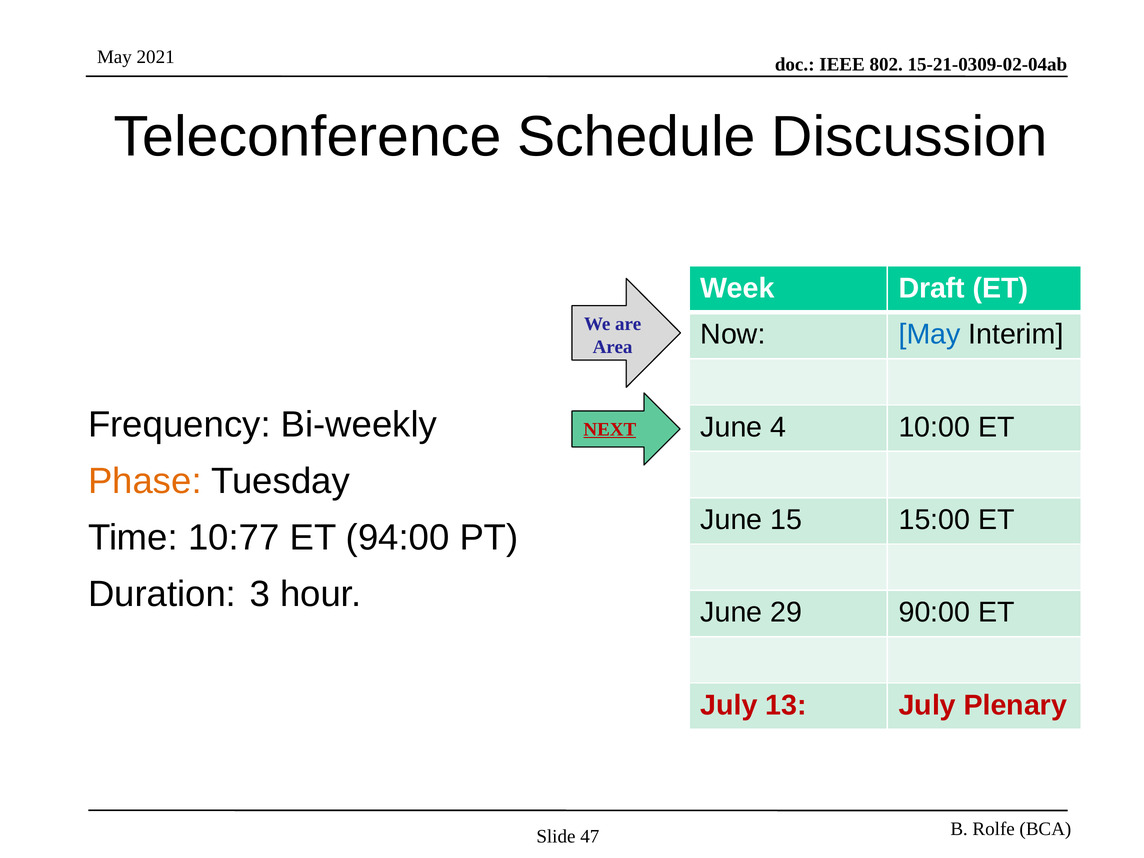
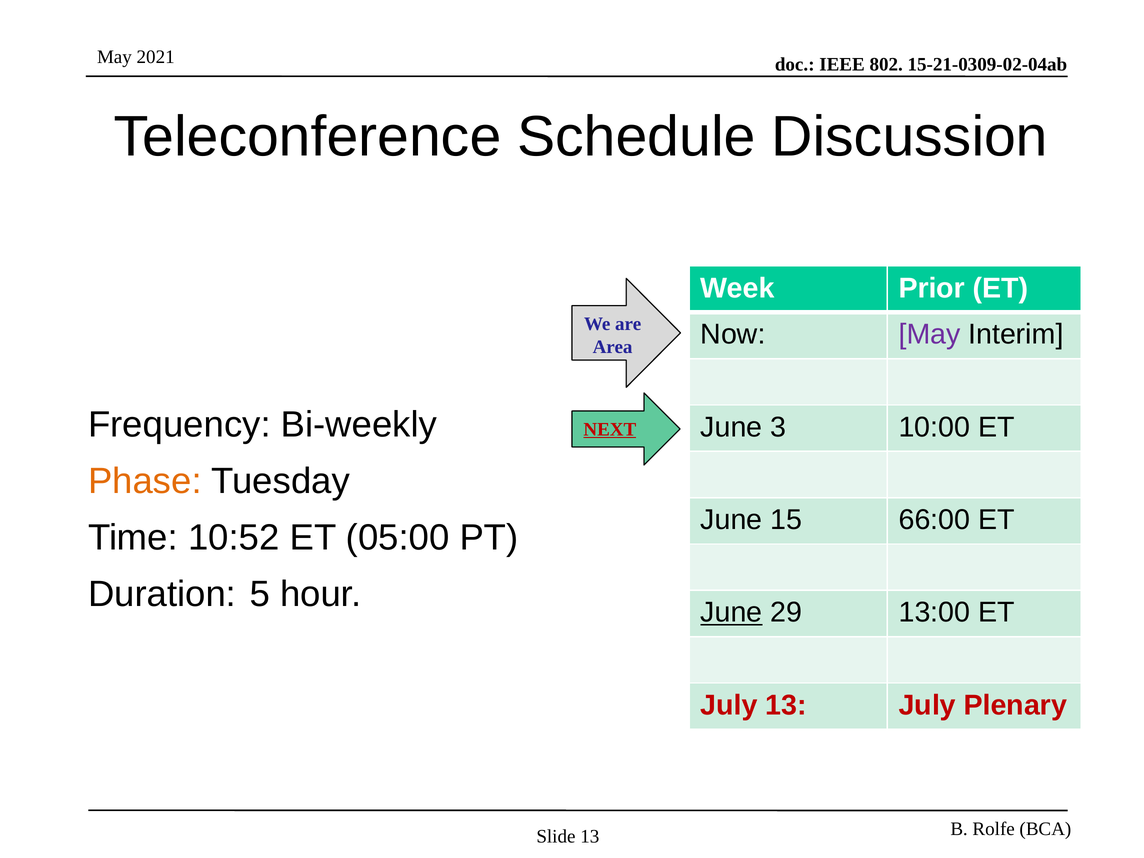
Draft: Draft -> Prior (932, 288)
May colour: blue -> purple (930, 334)
4: 4 -> 3 (778, 427)
15:00: 15:00 -> 66:00 (934, 520)
10:77: 10:77 -> 10:52 (234, 538)
94:00: 94:00 -> 05:00 (398, 538)
3: 3 -> 5 (260, 594)
June underline: none -> present (731, 613)
90:00: 90:00 -> 13:00 (934, 613)
Slide 47: 47 -> 13 (590, 836)
